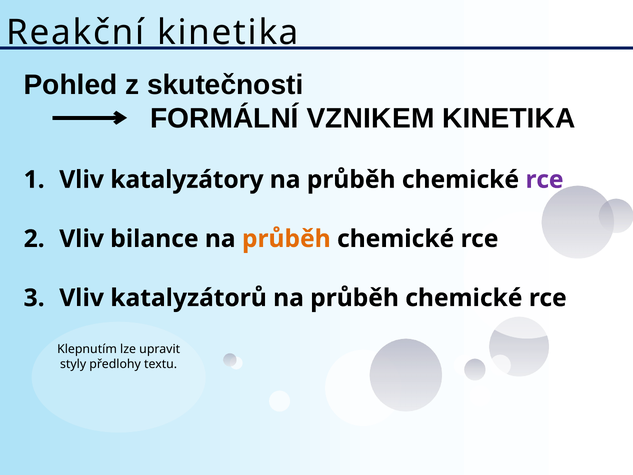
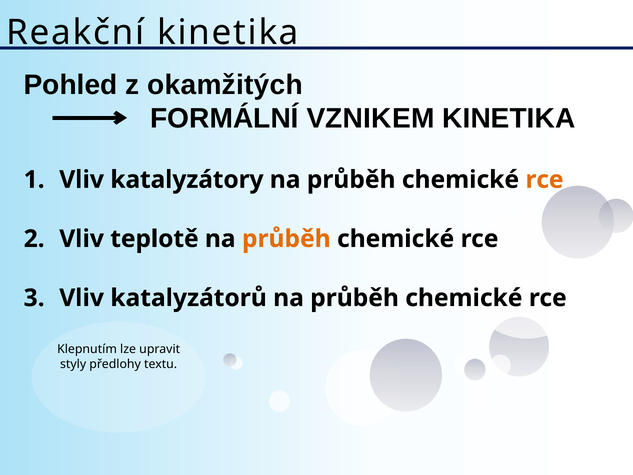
skutečnosti: skutečnosti -> okamžitých (225, 85)
rce colour: purple -> orange (544, 180)
bilance: bilance -> teplotě (154, 239)
